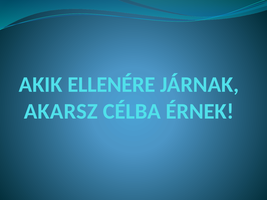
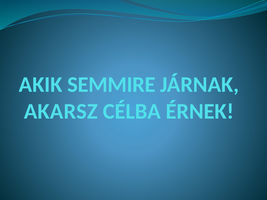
ELLENÉRE: ELLENÉRE -> SEMMIRE (111, 85)
